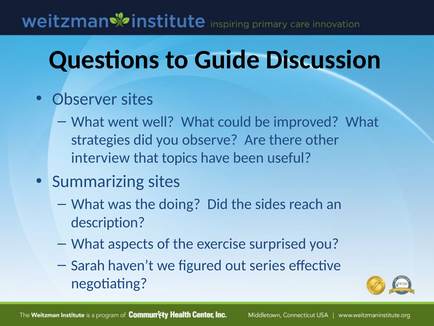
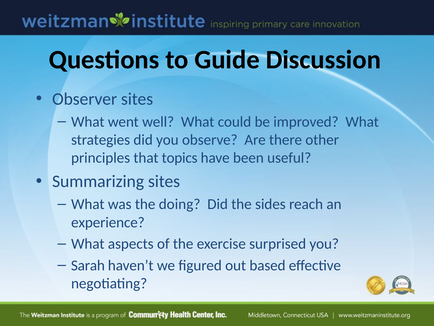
interview: interview -> principles (101, 158)
description: description -> experience (108, 222)
series: series -> based (268, 265)
